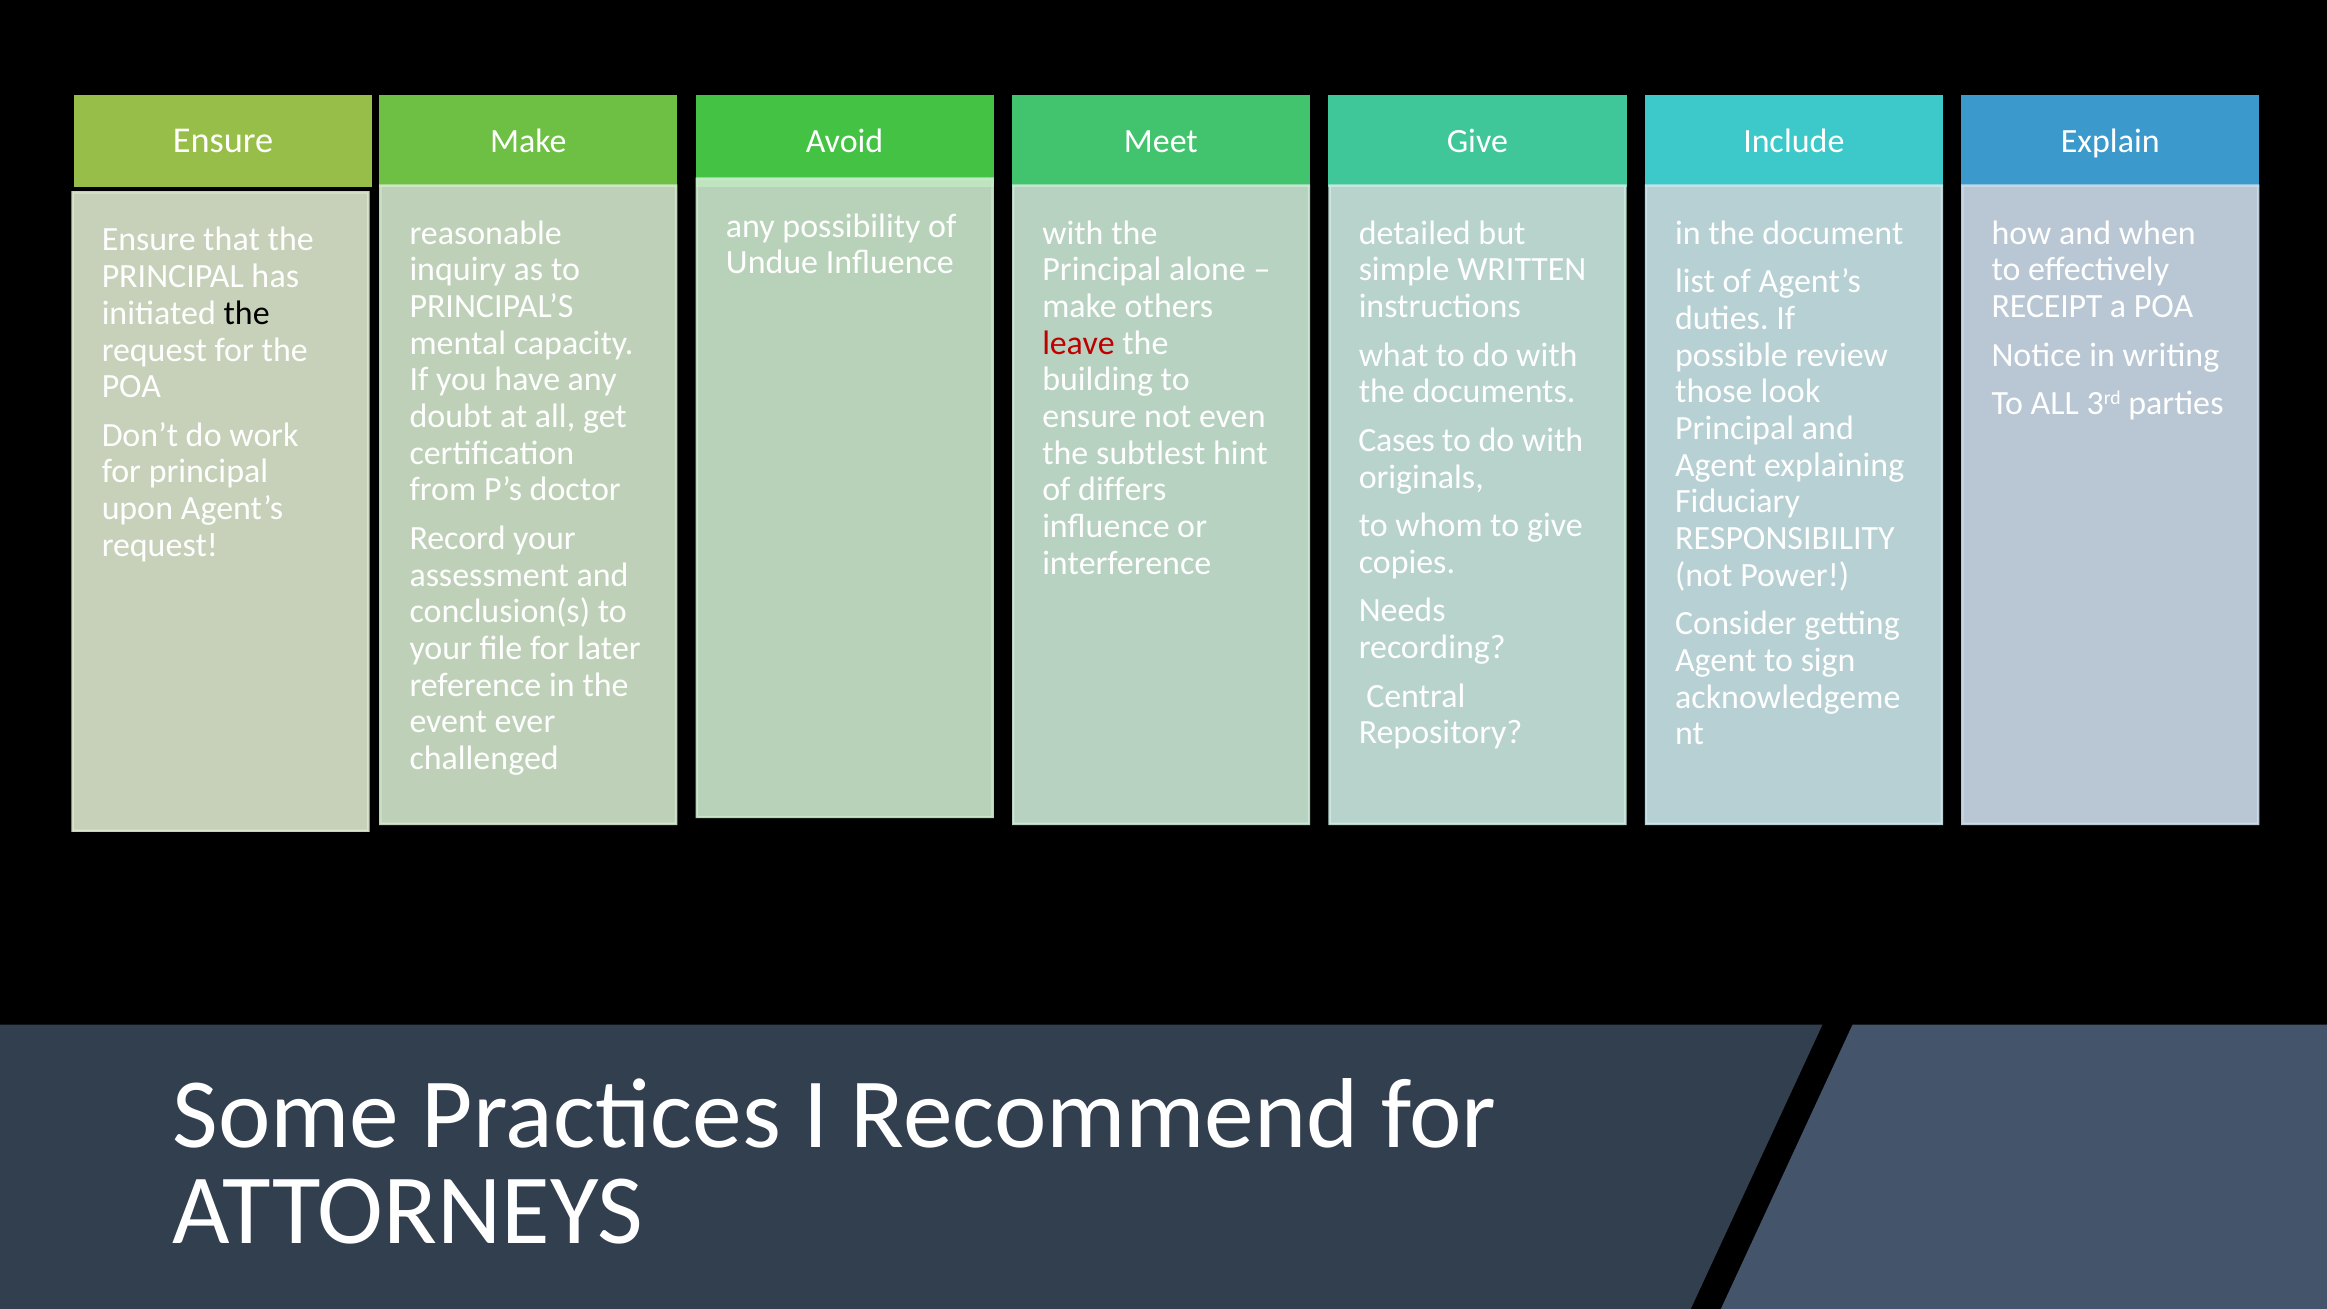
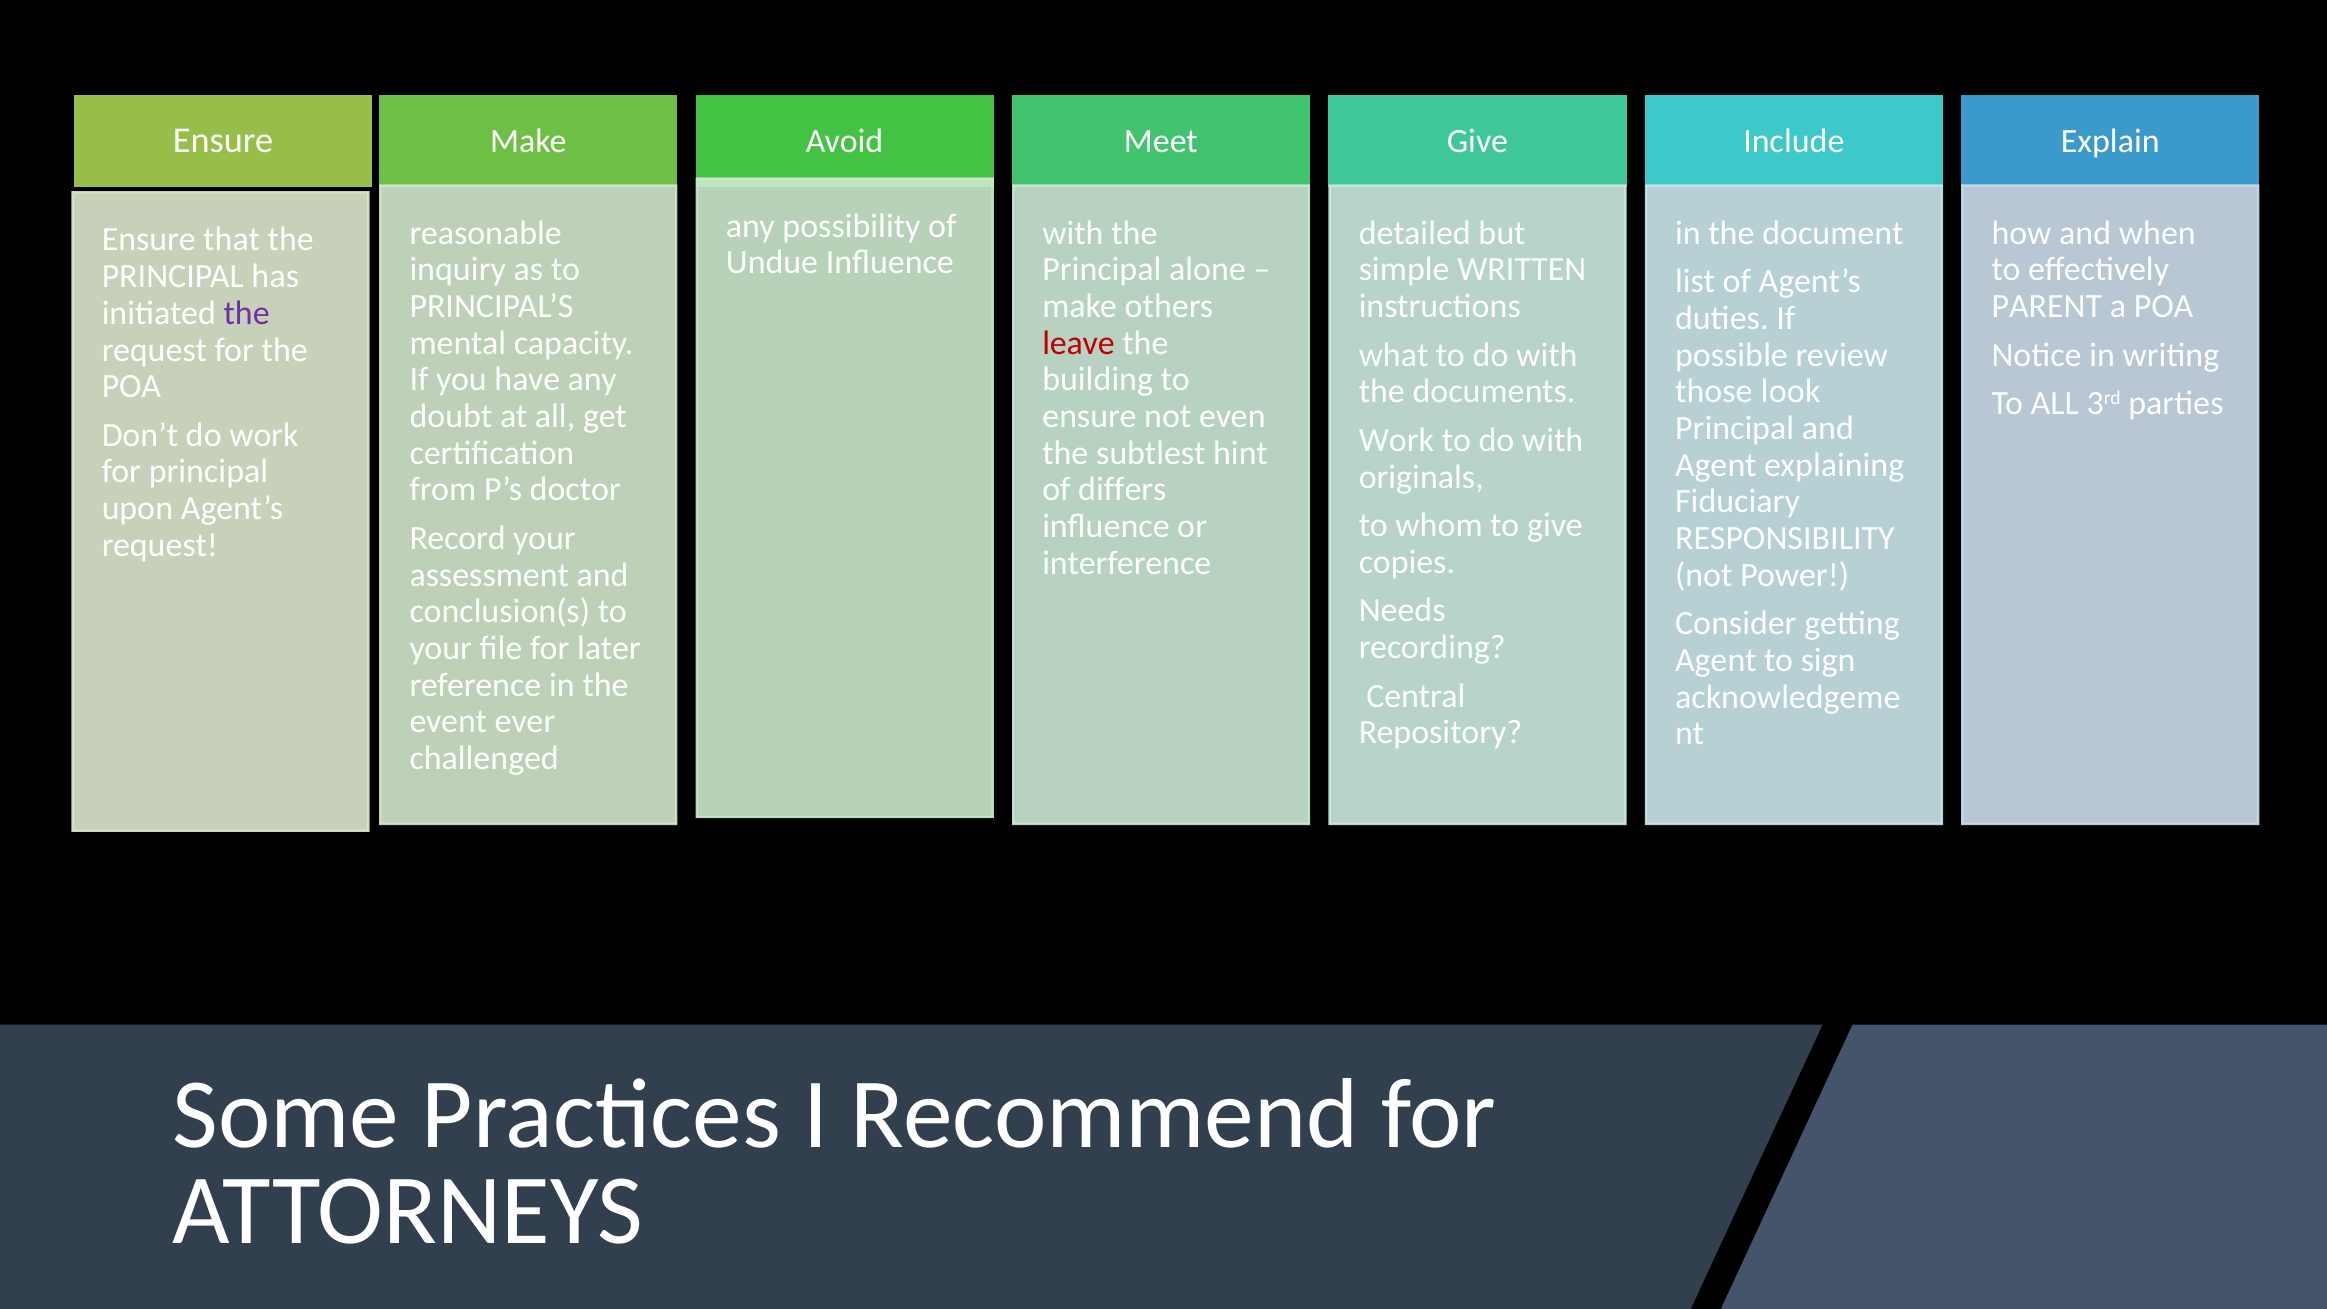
RECEIPT: RECEIPT -> PARENT (2047, 306)
the colour: black -> purple (247, 313)
Cases: Cases -> Work (1396, 440)
